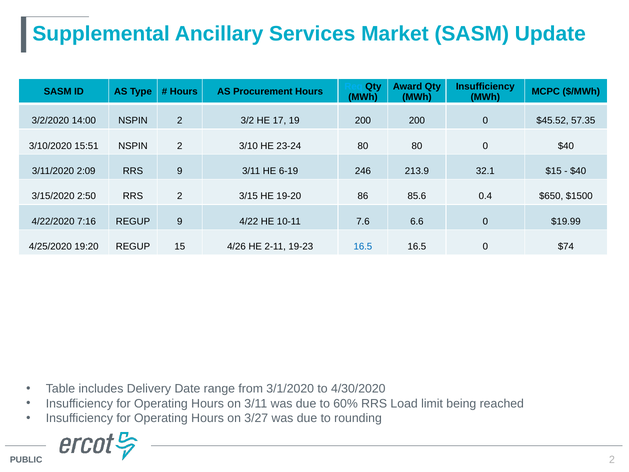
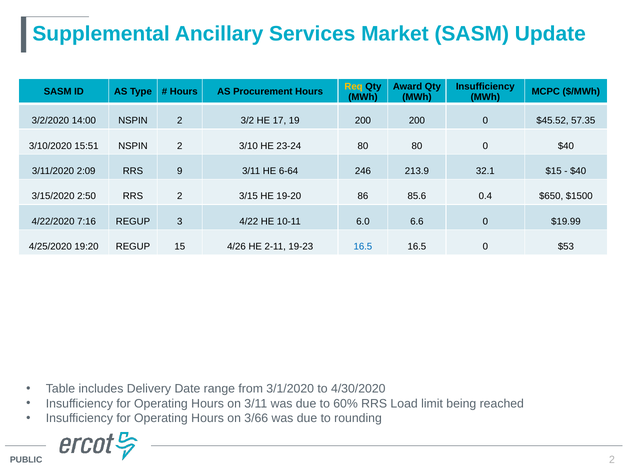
Req colour: light blue -> yellow (354, 86)
6-19: 6-19 -> 6-64 (289, 171)
REGUP 9: 9 -> 3 (180, 221)
7.6: 7.6 -> 6.0 (363, 221)
$74: $74 -> $53 (566, 246)
3/27: 3/27 -> 3/66 (256, 418)
